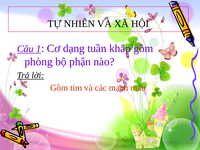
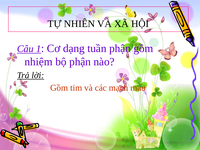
tuần khắp: khắp -> phận (120, 48)
phòng: phòng -> nhiệm (39, 62)
